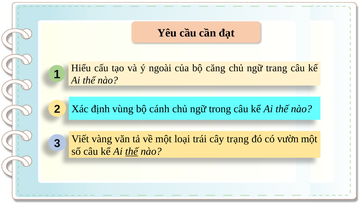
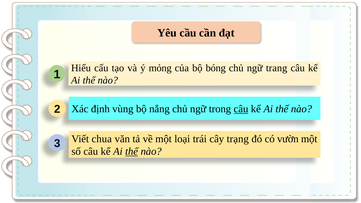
ngoài: ngoài -> mỏng (160, 68)
căng: căng -> bóng (216, 68)
cánh: cánh -> nắng (159, 109)
câu underline: none -> present (241, 109)
vàng: vàng -> chua (102, 139)
